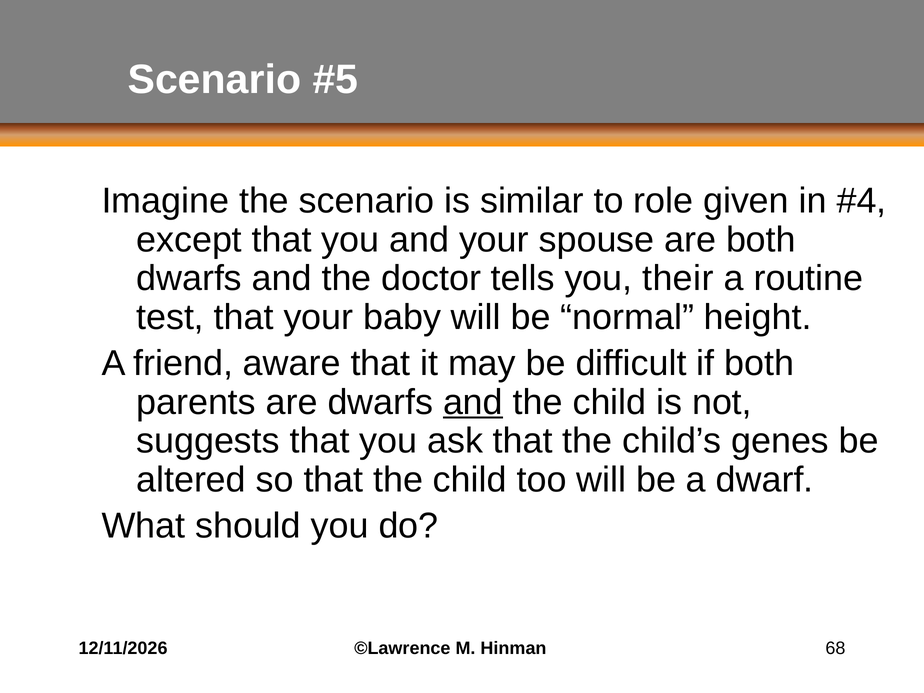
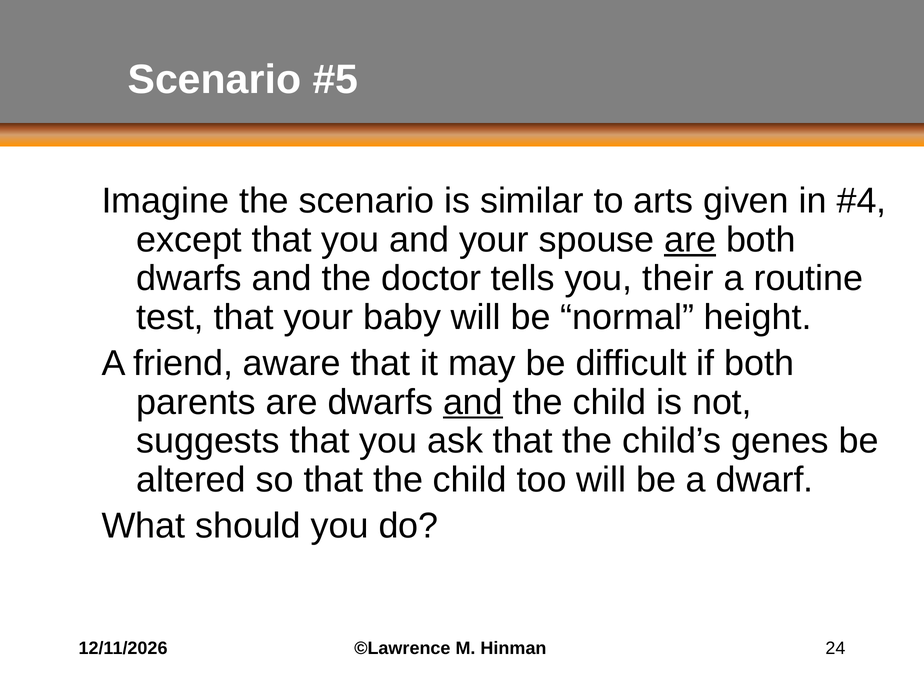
role: role -> arts (663, 201)
are underline: none -> present (690, 240)
68: 68 -> 24 (835, 648)
